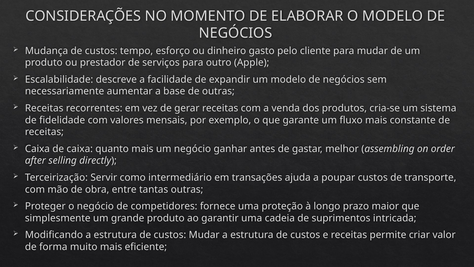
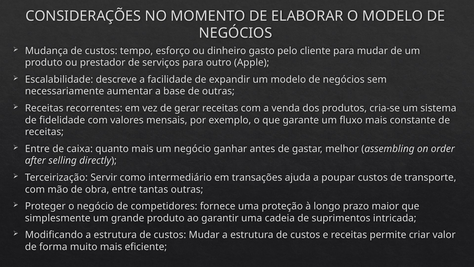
Caixa: Caixa -> Entre (37, 149)
